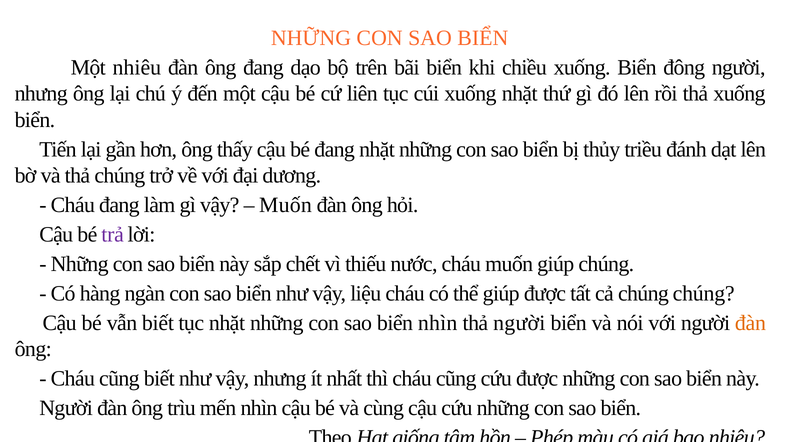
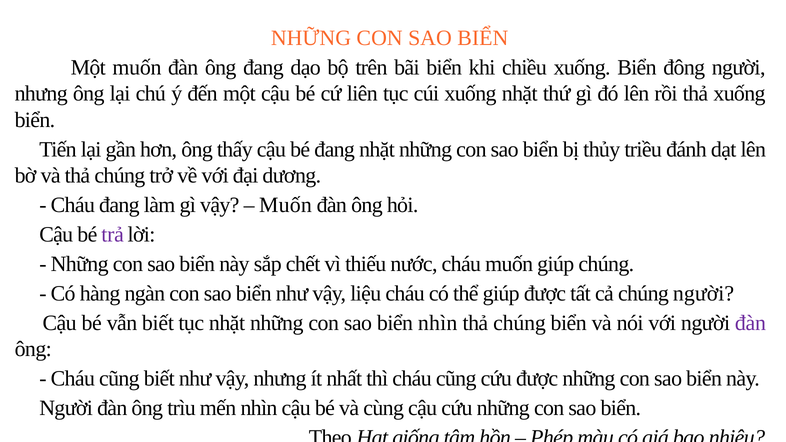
Một nhiêu: nhiêu -> muốn (137, 68)
chúng chúng: chúng -> người (704, 294)
người: người -> chúng (519, 323)
đàn colour: orange -> purple (750, 323)
